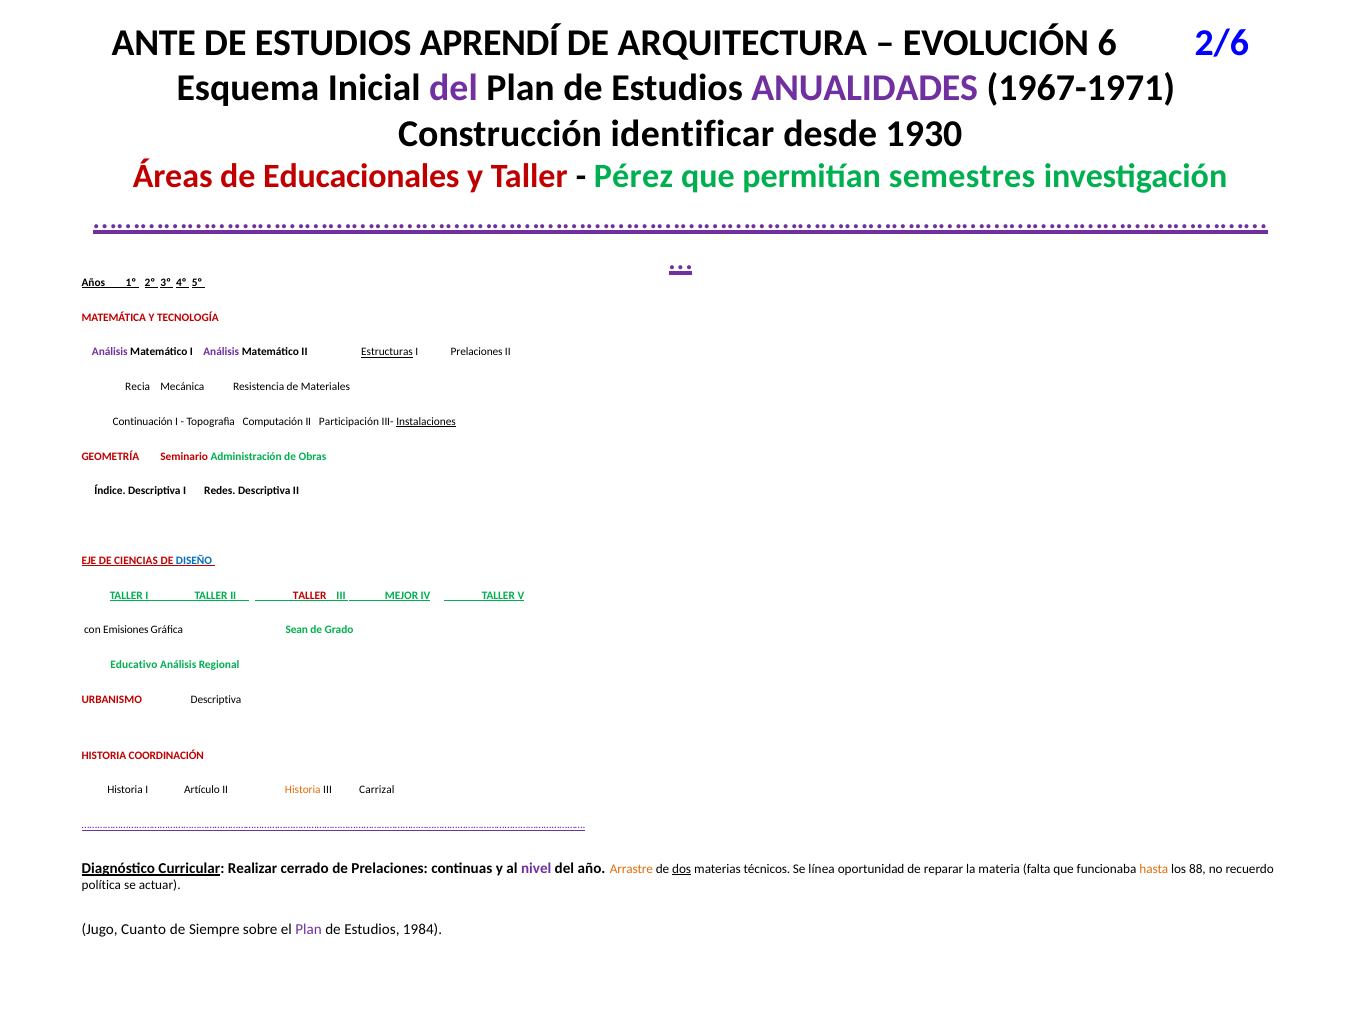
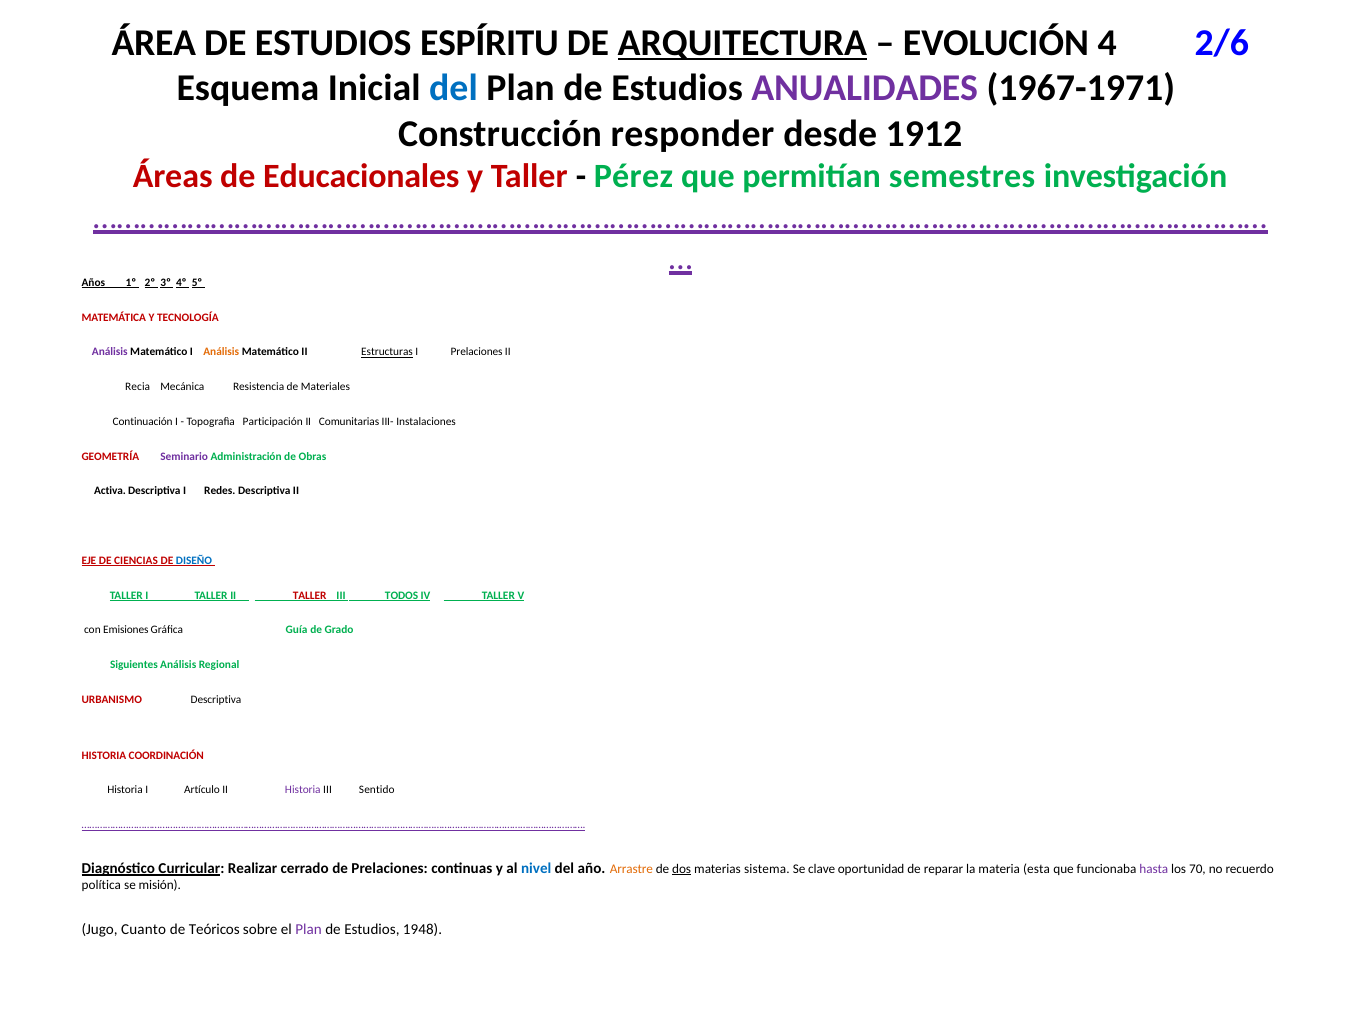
ANTE: ANTE -> ÁREA (154, 43)
APRENDÍ: APRENDÍ -> ESPÍRITU (489, 43)
ARQUITECTURA underline: none -> present (742, 43)
6: 6 -> 4 (1107, 43)
del colour: purple -> blue (453, 88)
identificar: identificar -> responder (692, 134)
1930: 1930 -> 1912 (924, 134)
Análisis colour: purple -> orange (221, 352)
Computación: Computación -> Participación (273, 422)
Participación: Participación -> Comunitarias (349, 422)
Instalaciones underline: present -> none (426, 422)
Seminario colour: red -> purple (184, 457)
Índice: Índice -> Activa (110, 491)
MEJOR: MEJOR -> TODOS (402, 596)
Sean: Sean -> Guía (297, 631)
Educativo: Educativo -> Siguientes (134, 665)
Historia colour: orange -> purple (303, 791)
Carrizal: Carrizal -> Sentido (377, 791)
nivel colour: purple -> blue (536, 869)
técnicos: técnicos -> sistema (767, 870)
línea: línea -> clave (822, 870)
falta: falta -> esta (1037, 870)
hasta colour: orange -> purple (1154, 870)
88: 88 -> 70 (1197, 870)
actuar: actuar -> misión (160, 886)
Siempre: Siempre -> Teóricos (214, 930)
1984: 1984 -> 1948 (423, 930)
